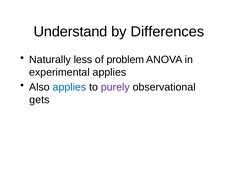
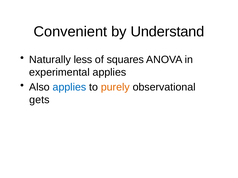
Understand: Understand -> Convenient (70, 32)
Differences: Differences -> Understand (167, 32)
problem: problem -> squares (125, 60)
purely colour: purple -> orange (115, 87)
